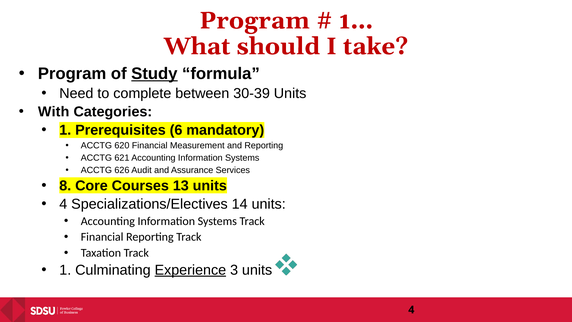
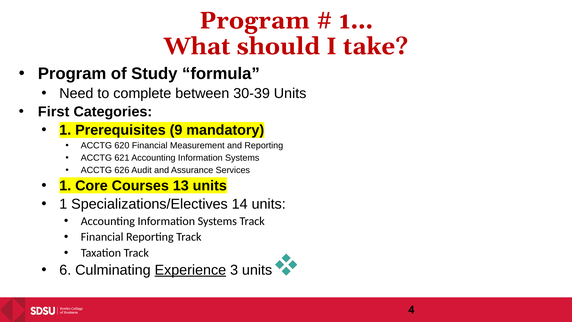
Study underline: present -> none (154, 74)
With: With -> First (54, 112)
6: 6 -> 9 (176, 130)
8: 8 -> 1 (65, 185)
4: 4 -> 1 (63, 204)
1: 1 -> 6 (65, 270)
